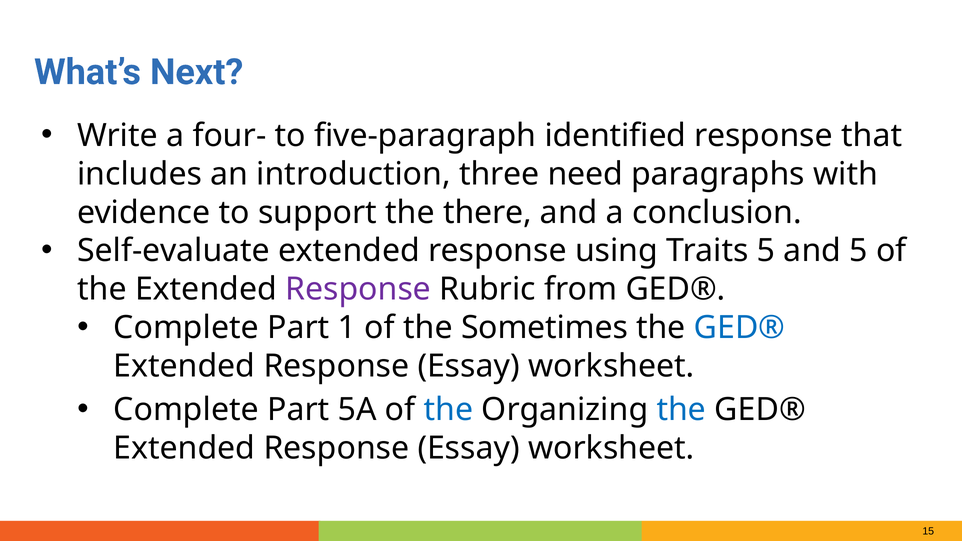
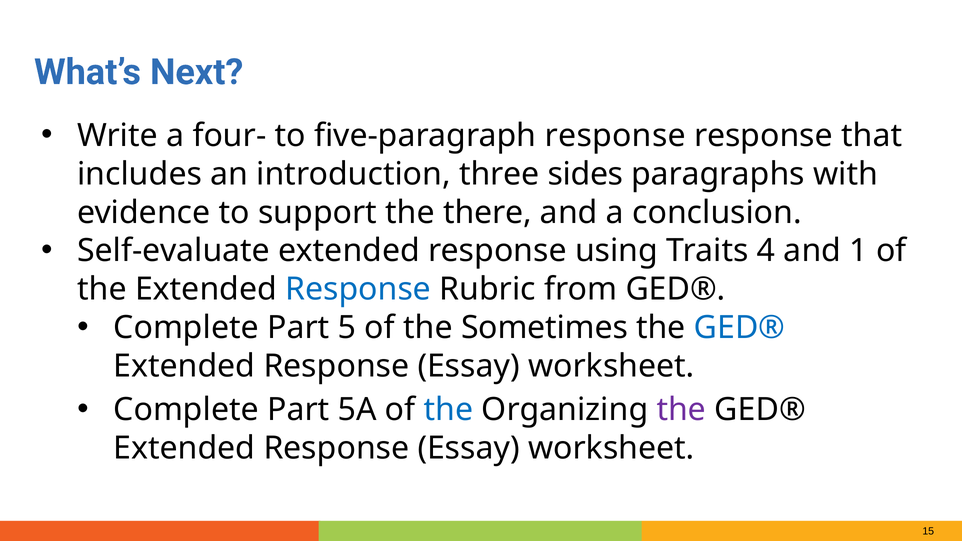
five-paragraph identified: identified -> response (615, 136)
need: need -> sides (585, 174)
Traits 5: 5 -> 4 (766, 251)
and 5: 5 -> 1 (859, 251)
Response colour: purple -> blue (358, 289)
1: 1 -> 5 (347, 328)
the colour: blue -> purple (681, 410)
